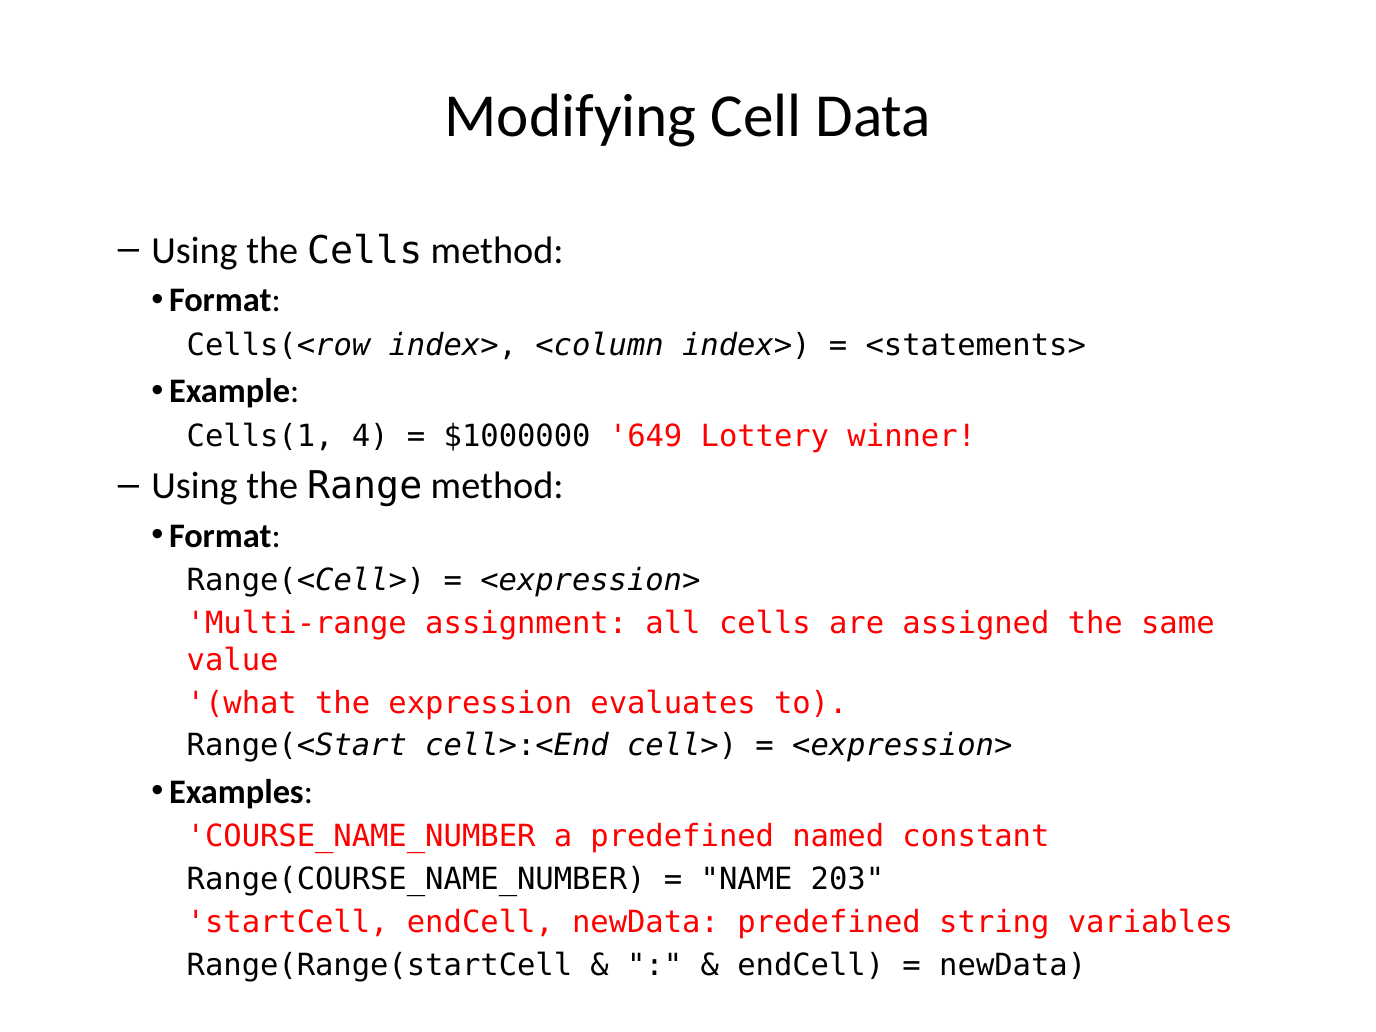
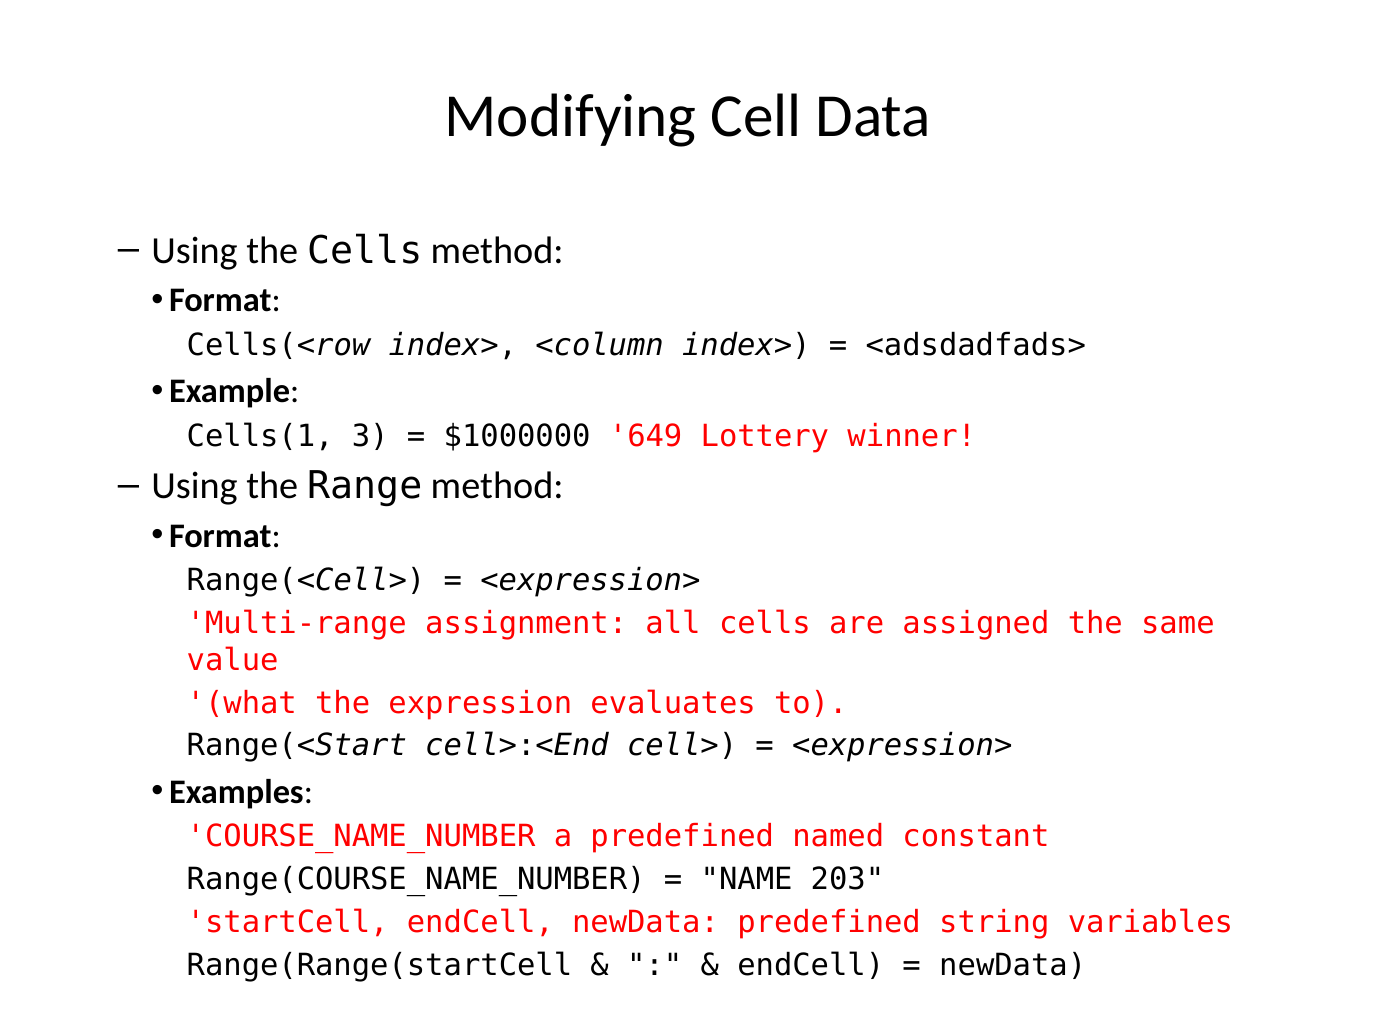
<statements>: <statements> -> <adsdadfads> (976, 345)
4: 4 -> 3 (370, 436)
